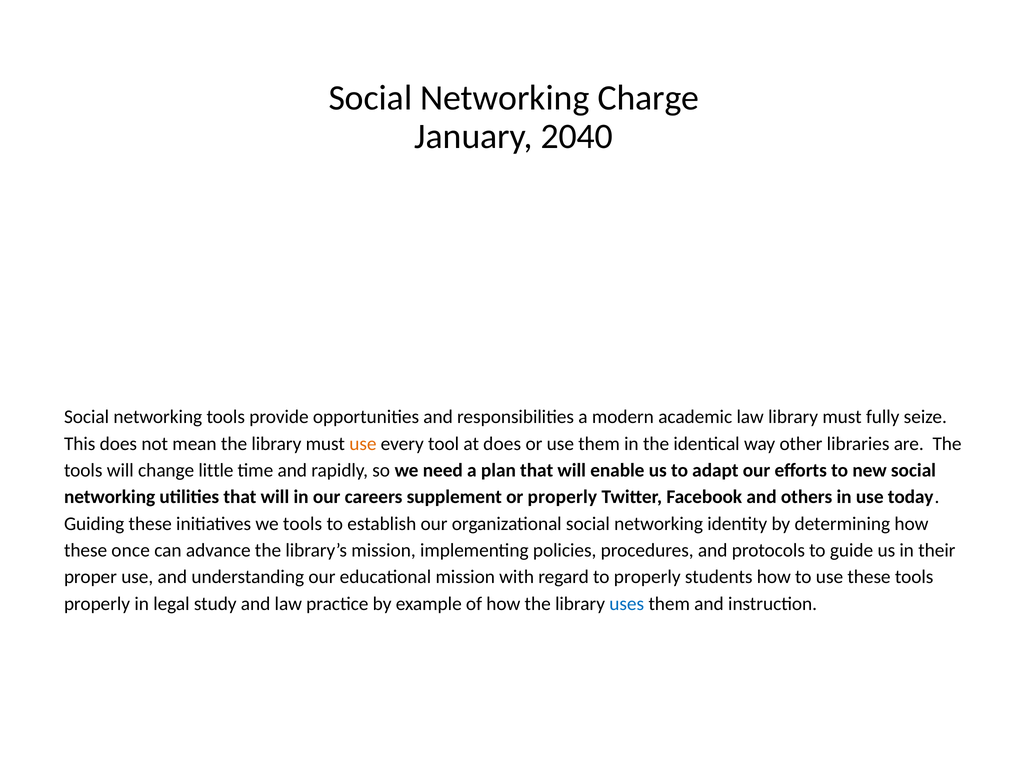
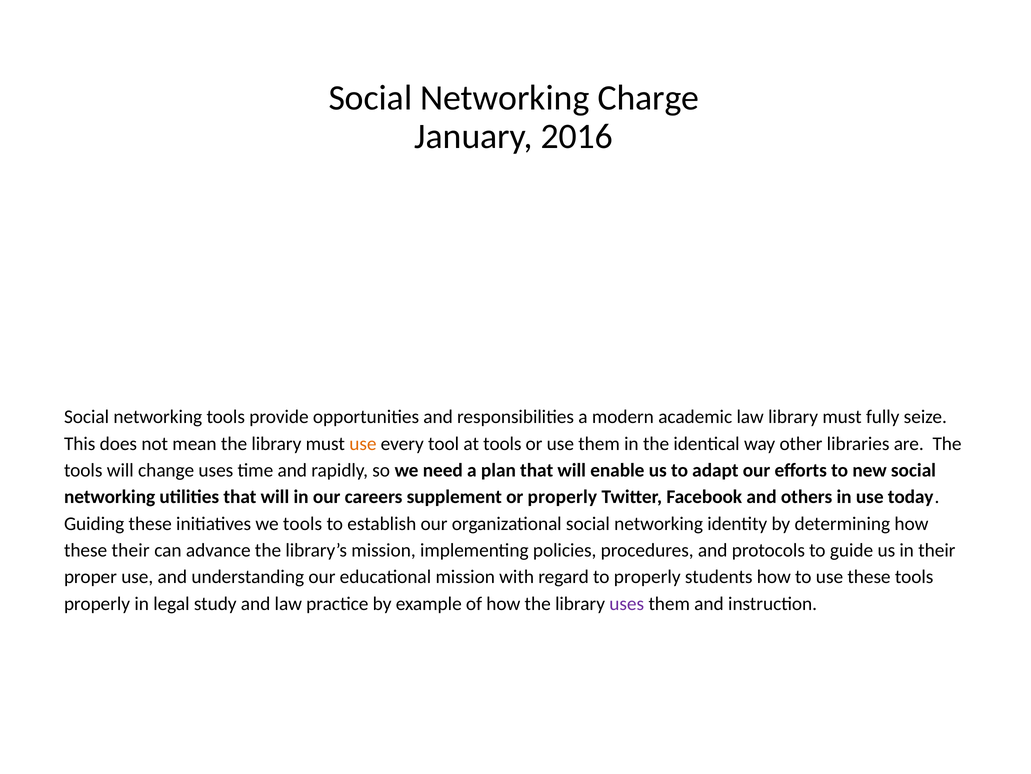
2040: 2040 -> 2016 (577, 136)
at does: does -> tools (502, 443)
change little: little -> uses (216, 470)
these once: once -> their (131, 550)
uses colour: blue -> purple (627, 603)
